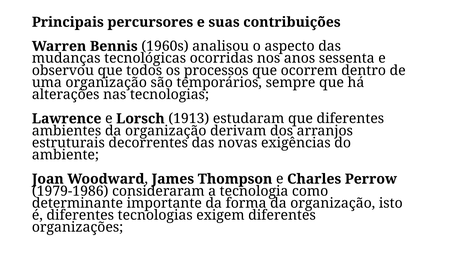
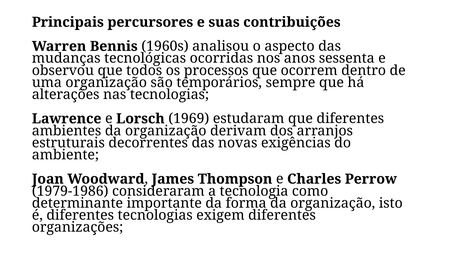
1913: 1913 -> 1969 (189, 119)
